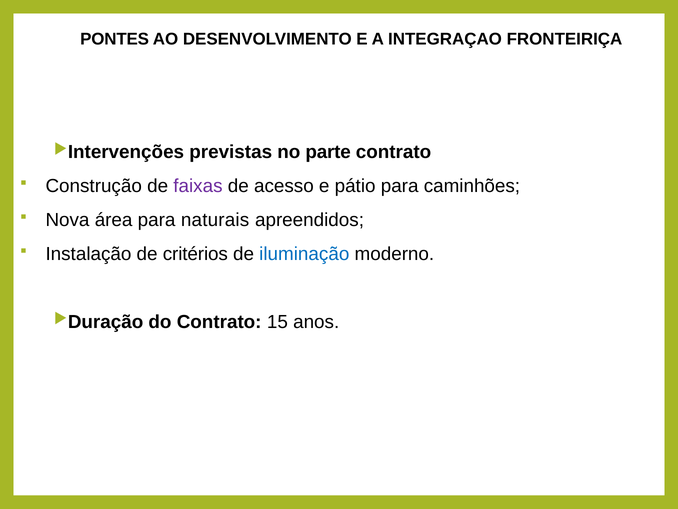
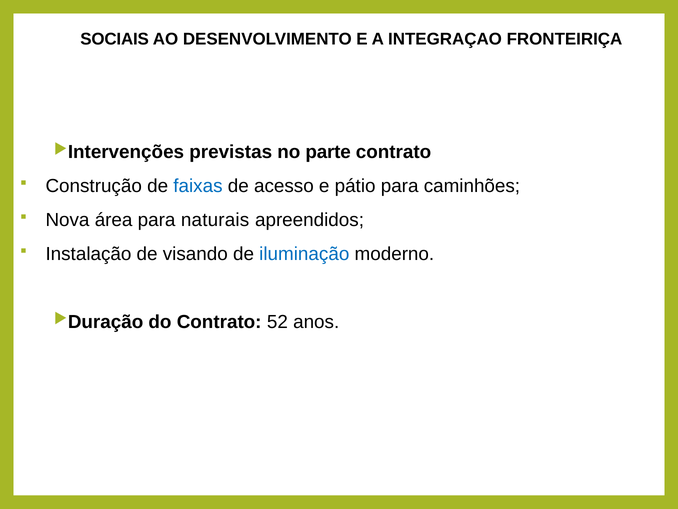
PONTES: PONTES -> SOCIAIS (115, 39)
faixas colour: purple -> blue (198, 186)
critérios: critérios -> visando (195, 254)
15: 15 -> 52 (277, 321)
